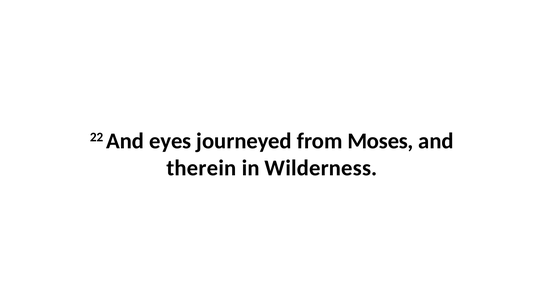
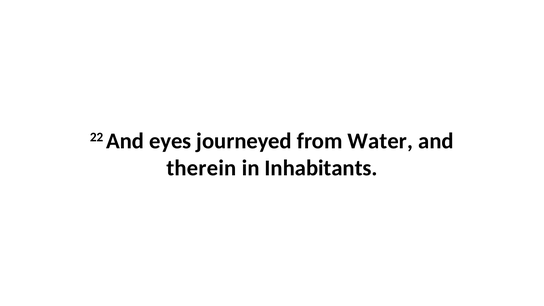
Moses: Moses -> Water (380, 141)
Wilderness: Wilderness -> Inhabitants (321, 168)
